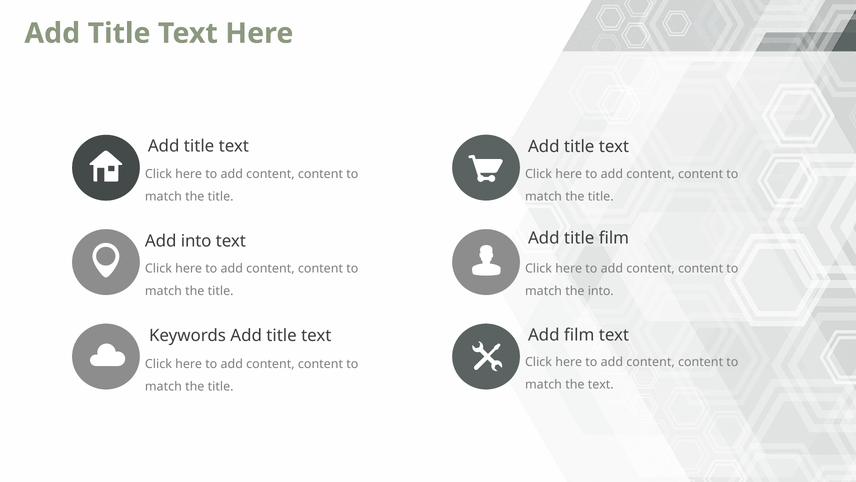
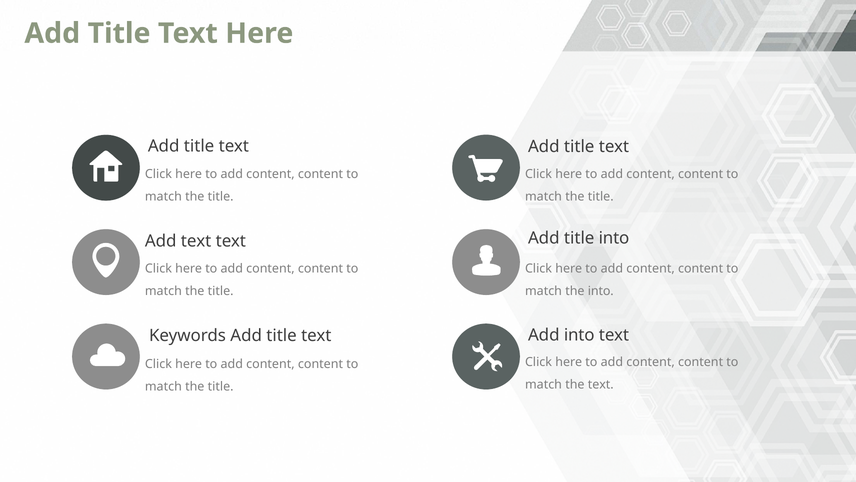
title film: film -> into (614, 238)
Add into: into -> text (196, 241)
Add film: film -> into (579, 335)
